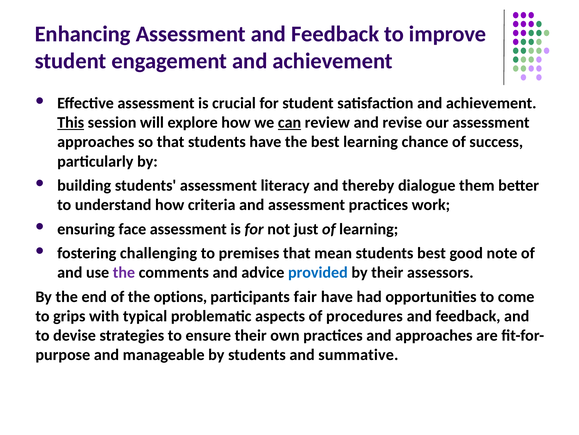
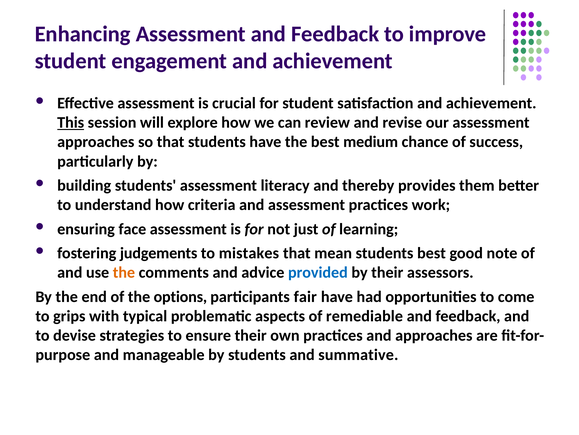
can underline: present -> none (290, 122)
best learning: learning -> medium (371, 142)
dialogue: dialogue -> provides (427, 185)
challenging: challenging -> judgements (159, 253)
premises: premises -> mistakes (249, 253)
the colour: purple -> orange (124, 272)
procedures: procedures -> remediable (364, 316)
